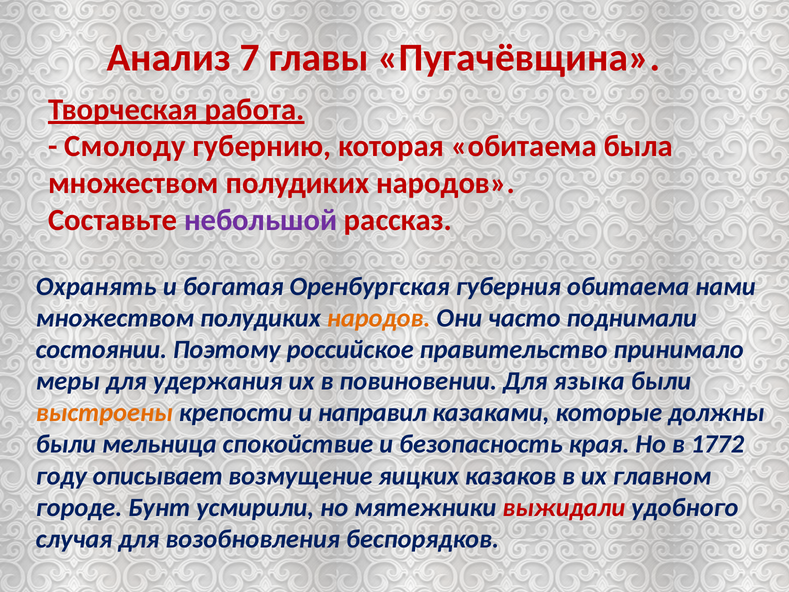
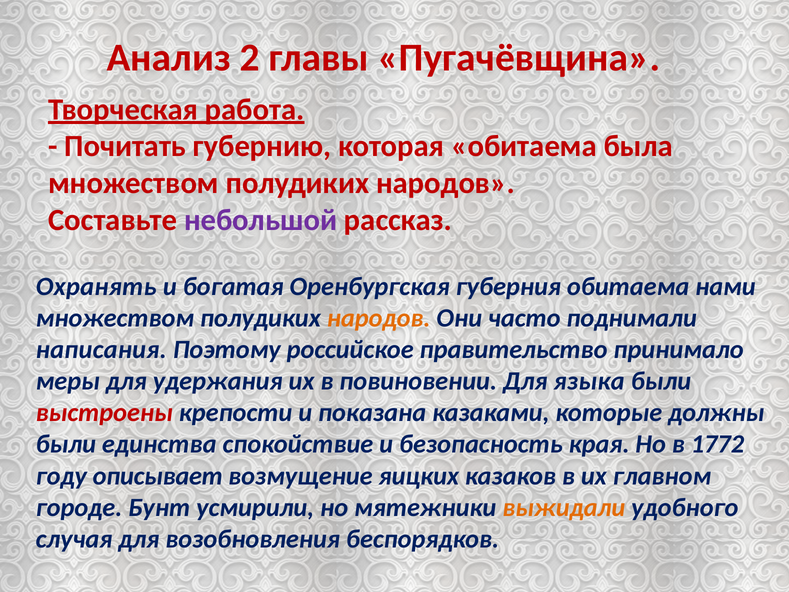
7: 7 -> 2 (250, 58)
Смолоду: Смолоду -> Почитать (125, 146)
состоянии: состоянии -> написания (101, 349)
выстроены colour: orange -> red (104, 413)
направил: направил -> показана (372, 413)
мельница: мельница -> единства (159, 444)
выжидали colour: red -> orange (564, 507)
